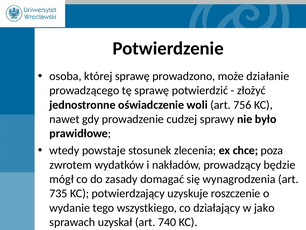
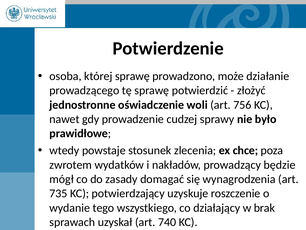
jako: jako -> brak (264, 207)
